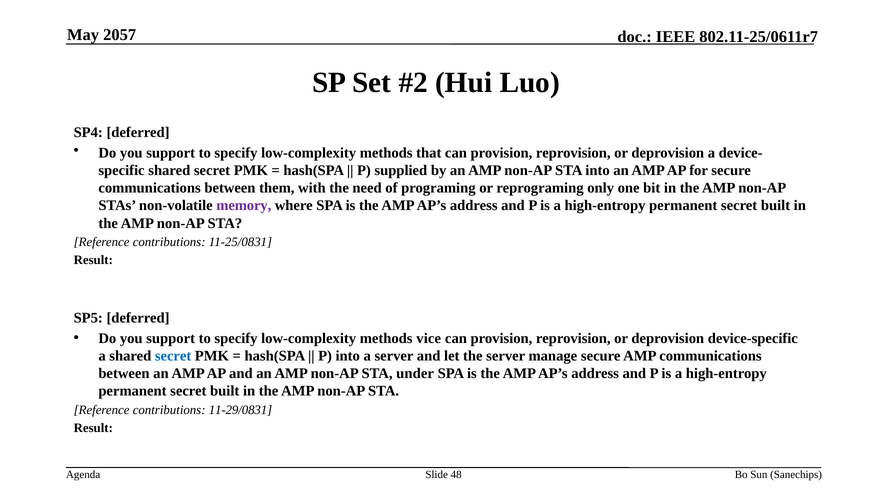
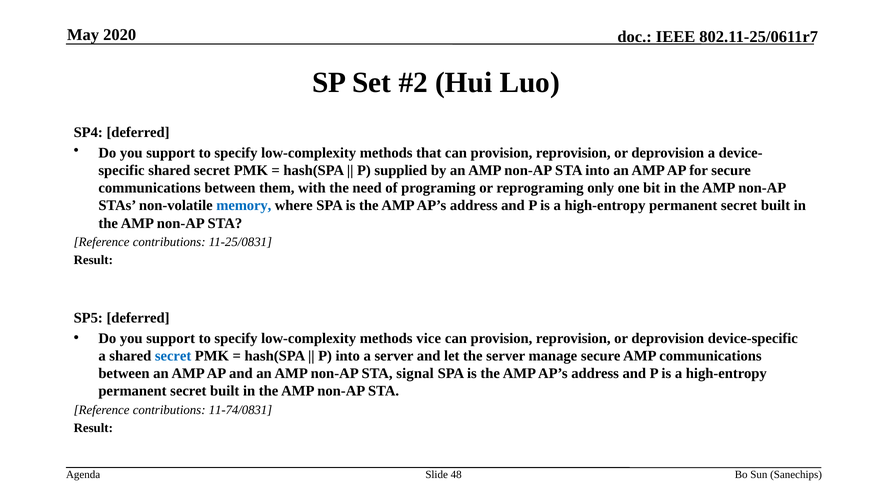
2057: 2057 -> 2020 (120, 35)
memory colour: purple -> blue (244, 206)
under: under -> signal (415, 374)
11-29/0831: 11-29/0831 -> 11-74/0831 (240, 410)
